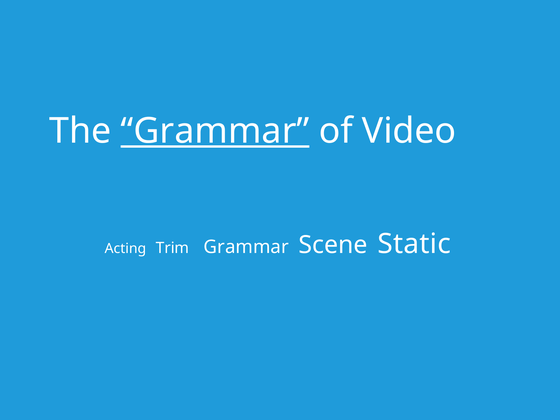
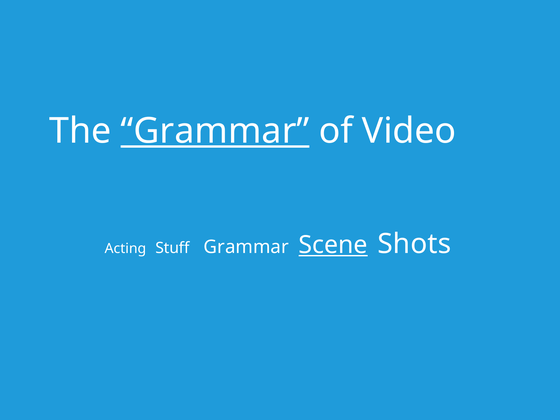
Trim: Trim -> Stuff (173, 248)
Scene underline: none -> present (333, 245)
Static: Static -> Shots (414, 244)
